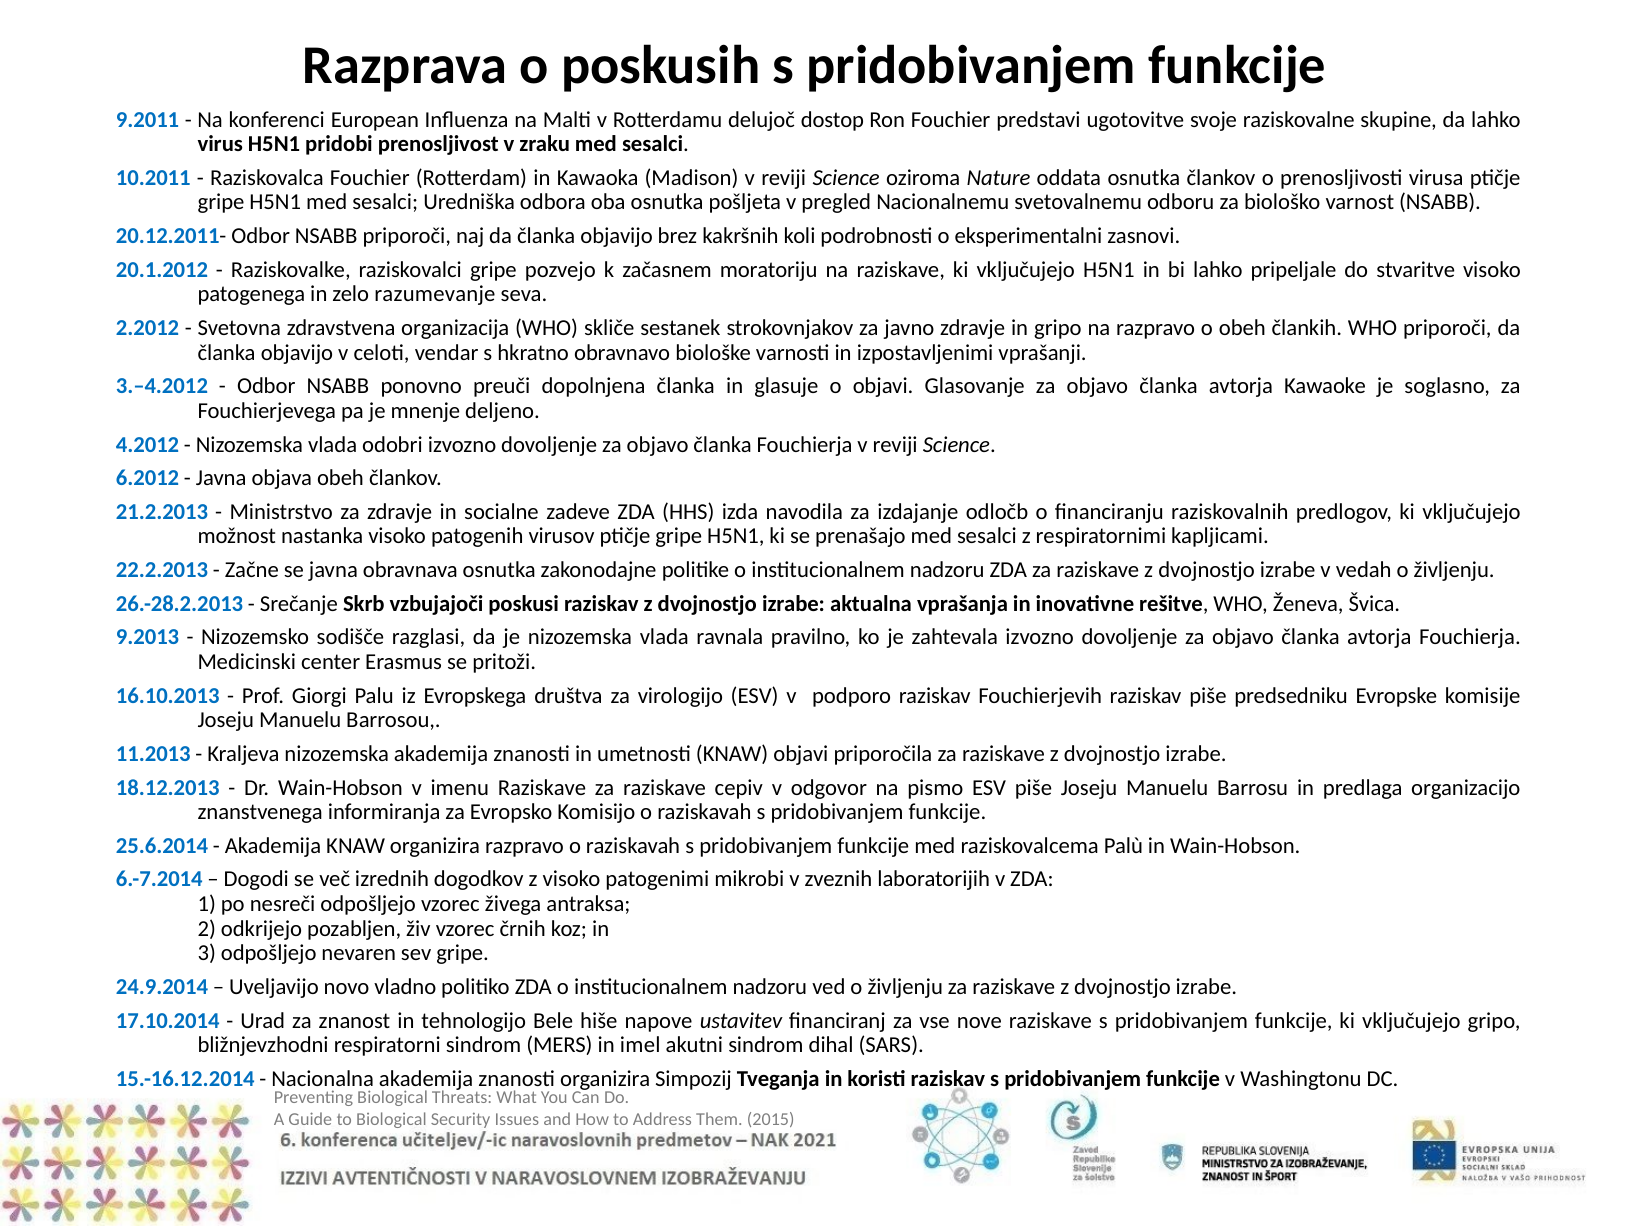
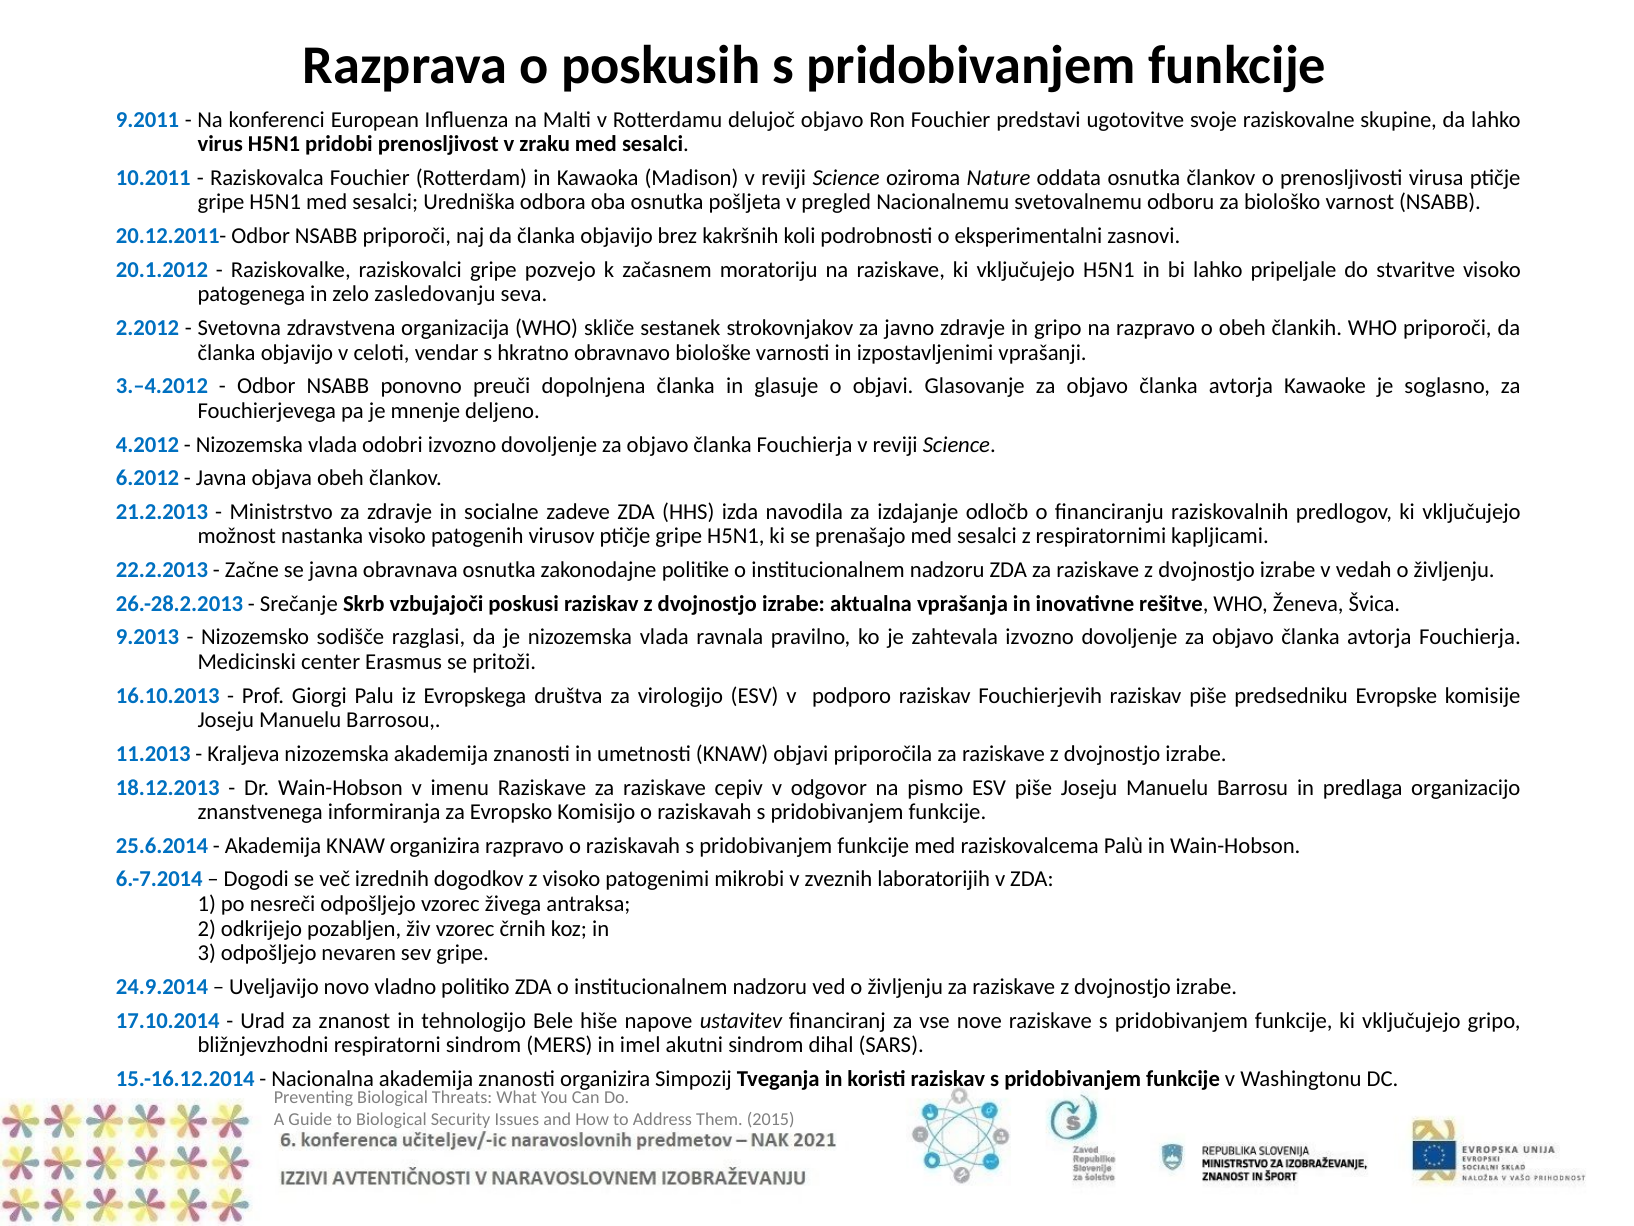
delujoč dostop: dostop -> objavo (832, 120)
razumevanje: razumevanje -> zasledovanju (435, 294)
